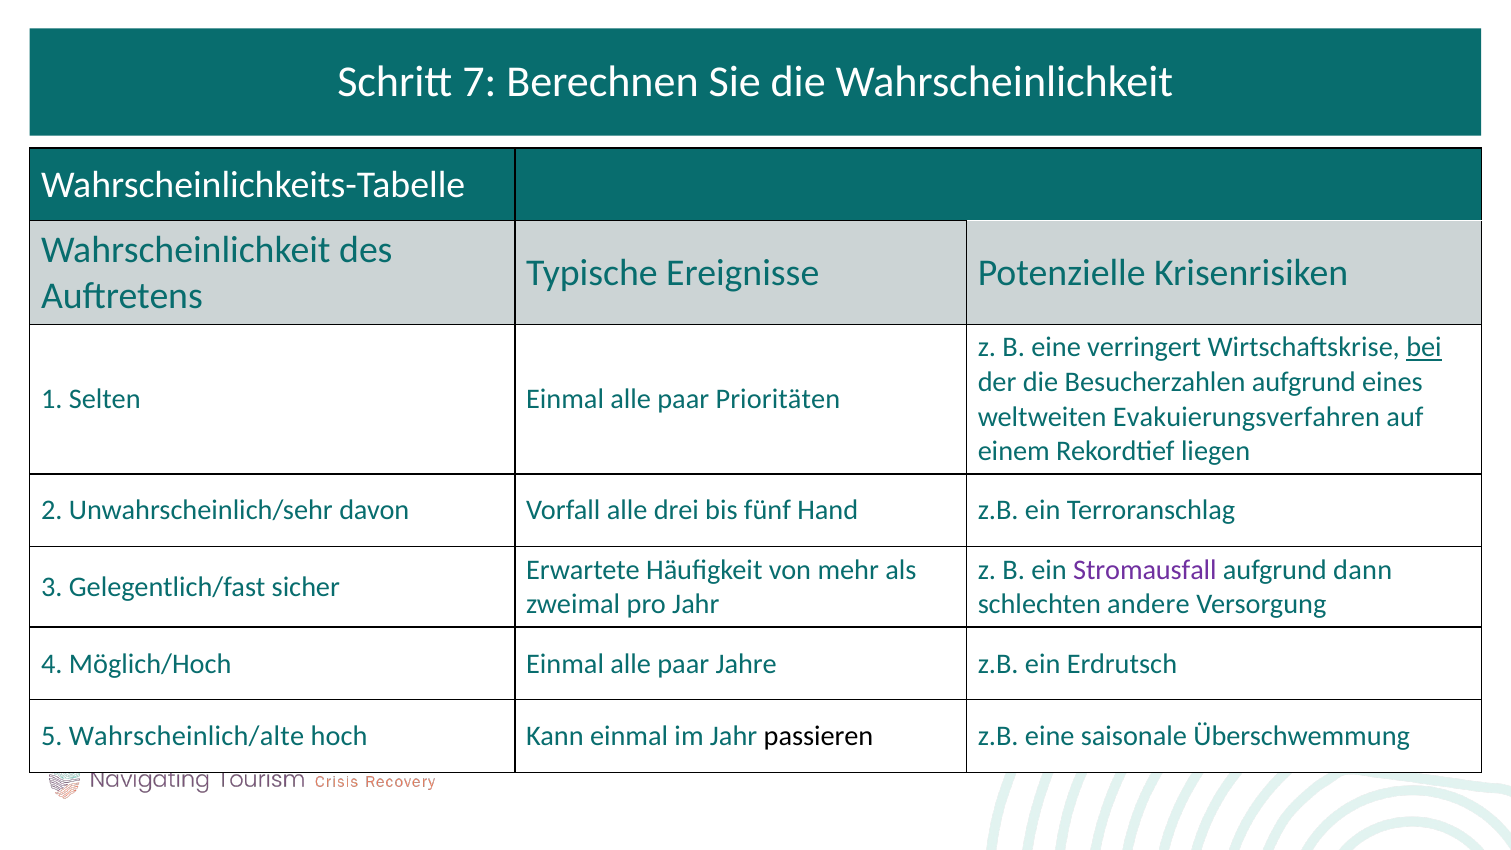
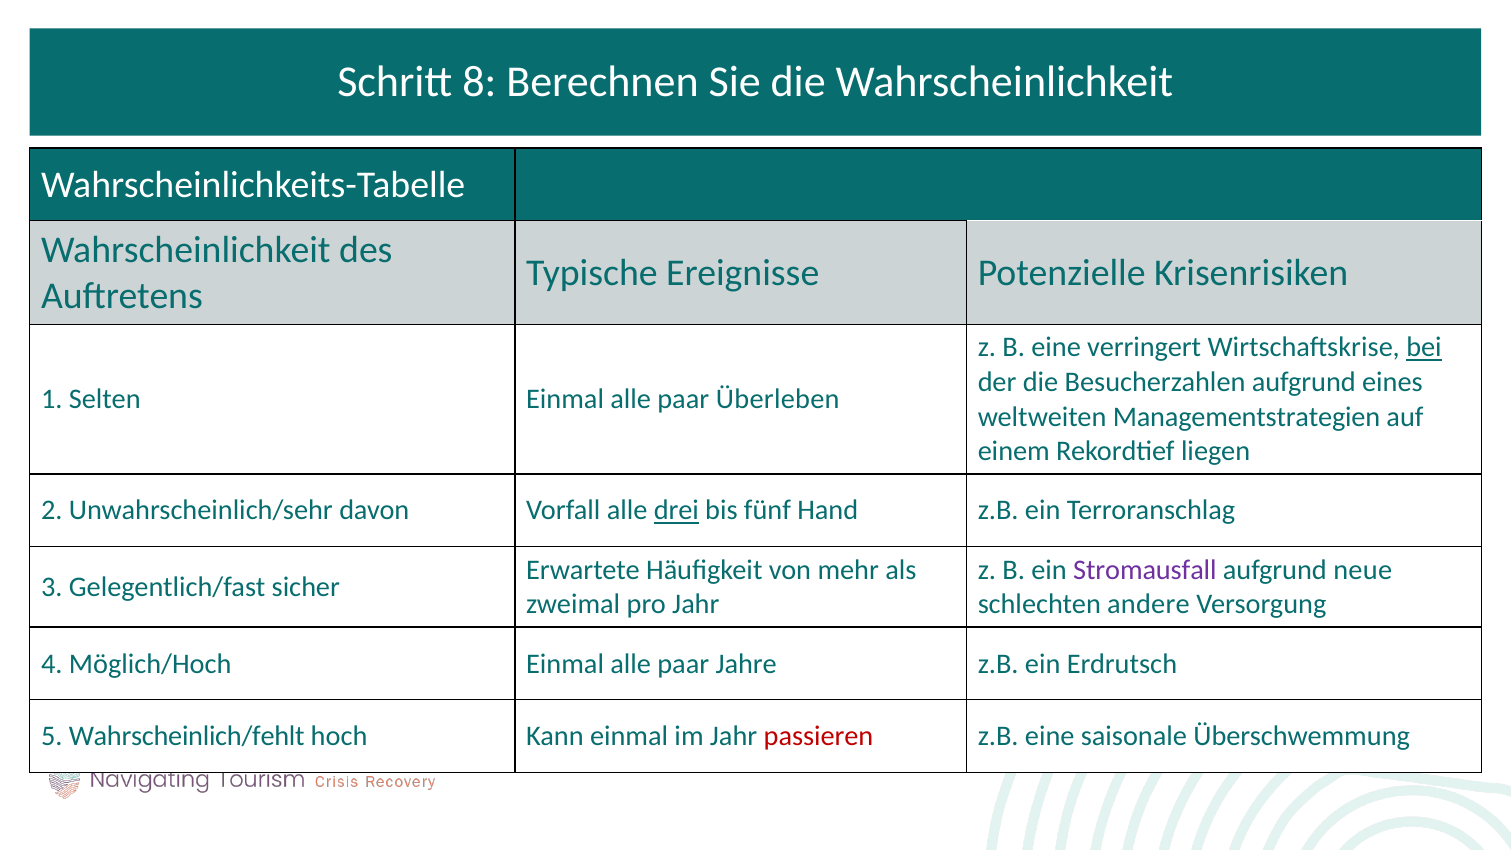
7: 7 -> 8 (479, 82)
Prioritäten: Prioritäten -> Überleben (778, 399)
Evakuierungsverfahren: Evakuierungsverfahren -> Managementstrategien (1247, 417)
drei underline: none -> present (676, 511)
dann: dann -> neue (1363, 570)
Wahrscheinlich/alte: Wahrscheinlich/alte -> Wahrscheinlich/fehlt (187, 736)
passieren colour: black -> red (818, 736)
